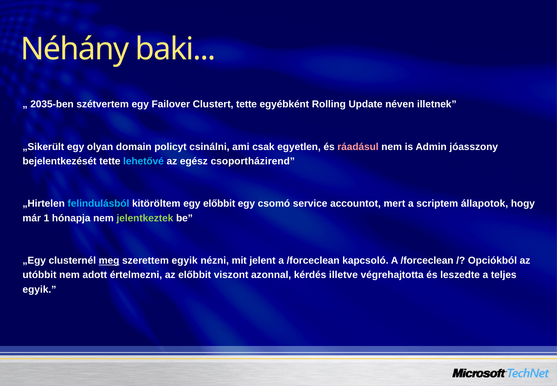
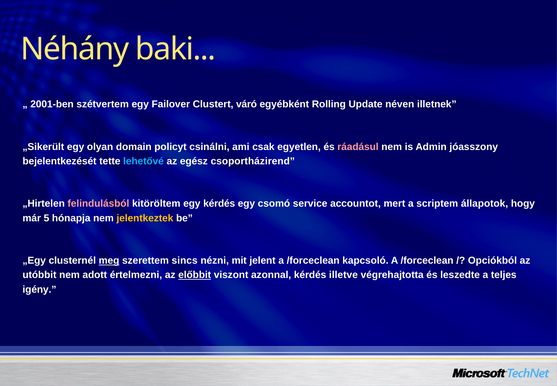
2035-ben: 2035-ben -> 2001-ben (52, 104)
Clustert tette: tette -> váró (247, 104)
felindulásból colour: light blue -> pink (98, 203)
egy előbbit: előbbit -> kérdés (219, 203)
1: 1 -> 5 (46, 218)
jelentkeztek colour: light green -> yellow (145, 218)
szerettem egyik: egyik -> sincs (185, 260)
előbbit underline: none -> present (195, 275)
egyik: egyik -> igény (39, 289)
